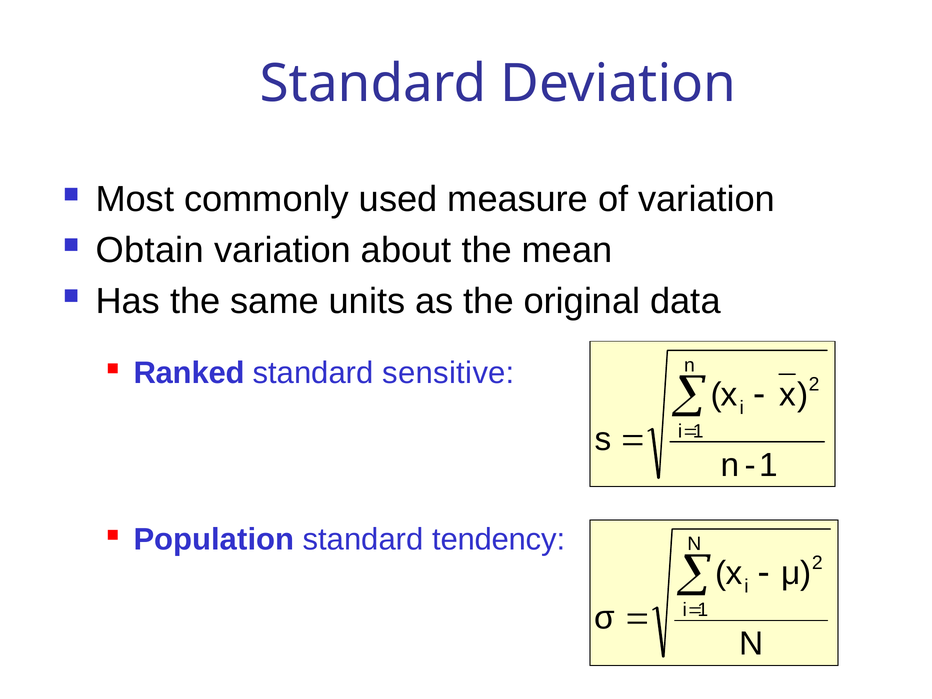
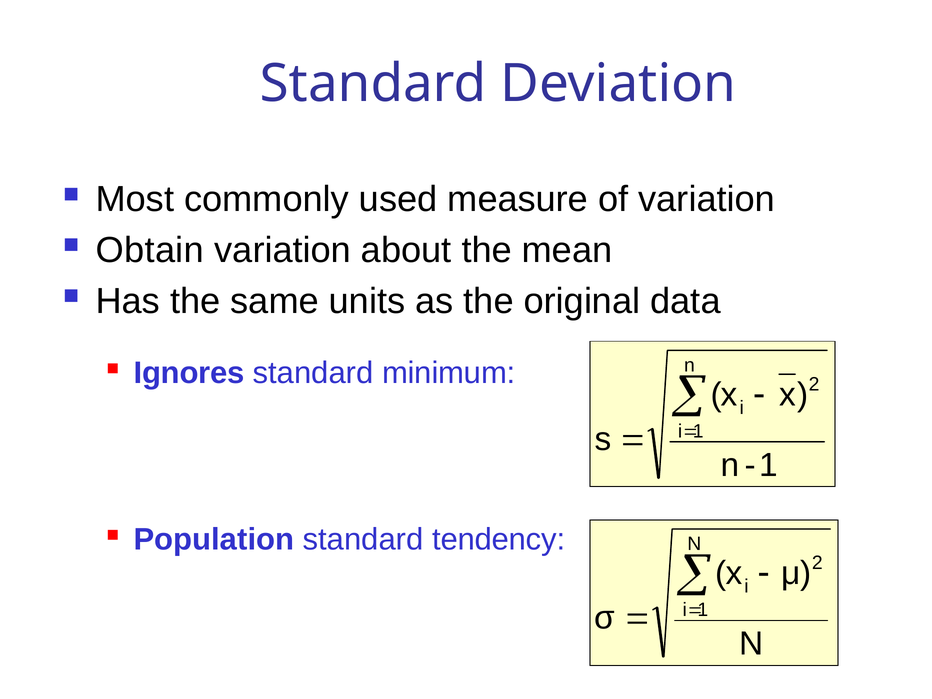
Ranked: Ranked -> Ignores (189, 373)
sensitive: sensitive -> minimum (449, 373)
